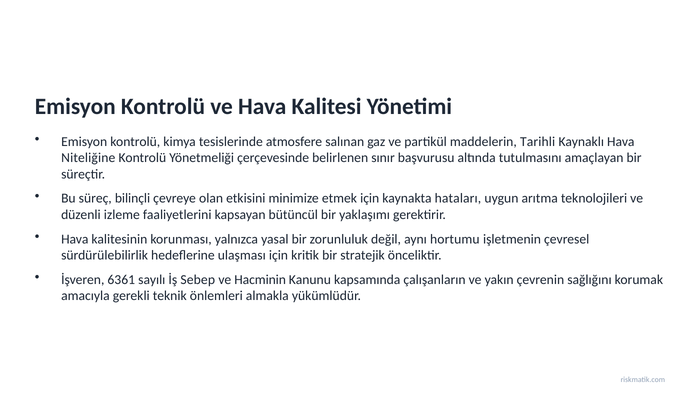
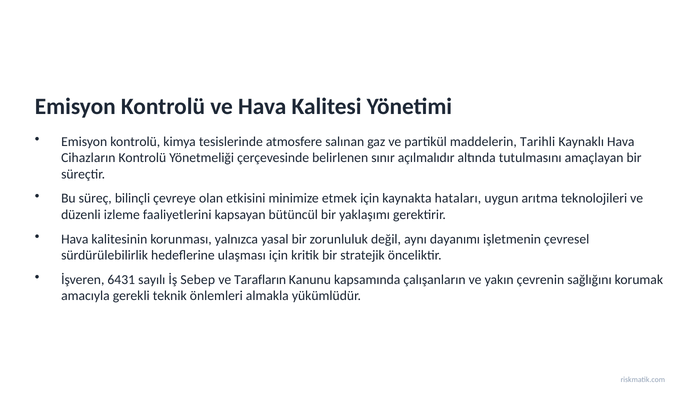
Niteliğine: Niteliğine -> Cihazların (88, 158)
başvurusu: başvurusu -> açılmalıdır (426, 158)
hortumu: hortumu -> dayanımı (455, 239)
6361: 6361 -> 6431 (121, 279)
Hacminin: Hacminin -> Tarafların (260, 279)
